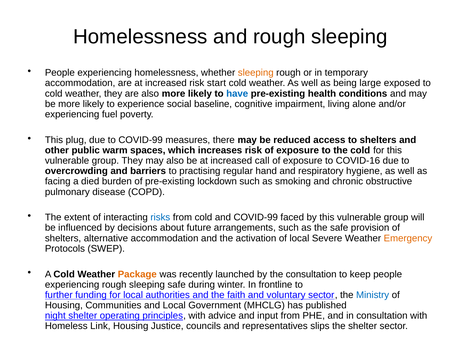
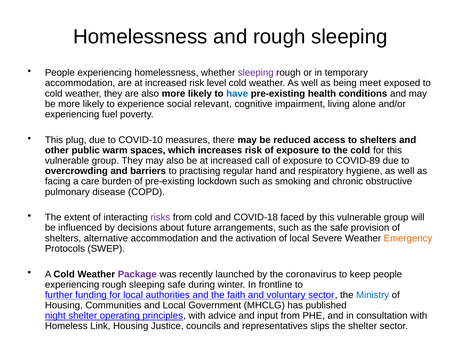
sleeping colour: orange -> purple (256, 73)
start: start -> level (217, 83)
large: large -> meet (370, 83)
baseline: baseline -> relevant (213, 104)
to COVID-99: COVID-99 -> COVID-10 (141, 140)
COVID-16: COVID-16 -> COVID-89 (358, 161)
died: died -> care (90, 181)
risks colour: blue -> purple (160, 217)
and COVID-99: COVID-99 -> COVID-18 (256, 217)
Package colour: orange -> purple (137, 274)
the consultation: consultation -> coronavirus (311, 274)
